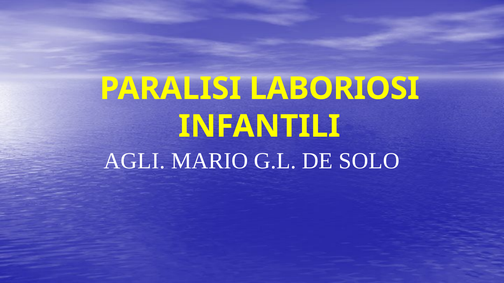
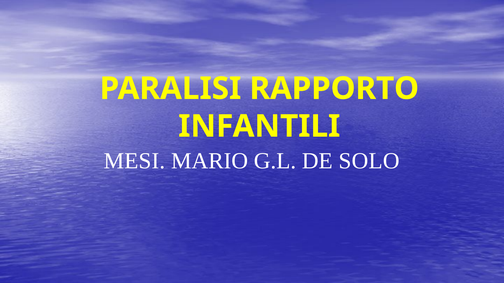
LABORIOSI: LABORIOSI -> RAPPORTO (334, 89)
AGLI: AGLI -> MESI (134, 161)
